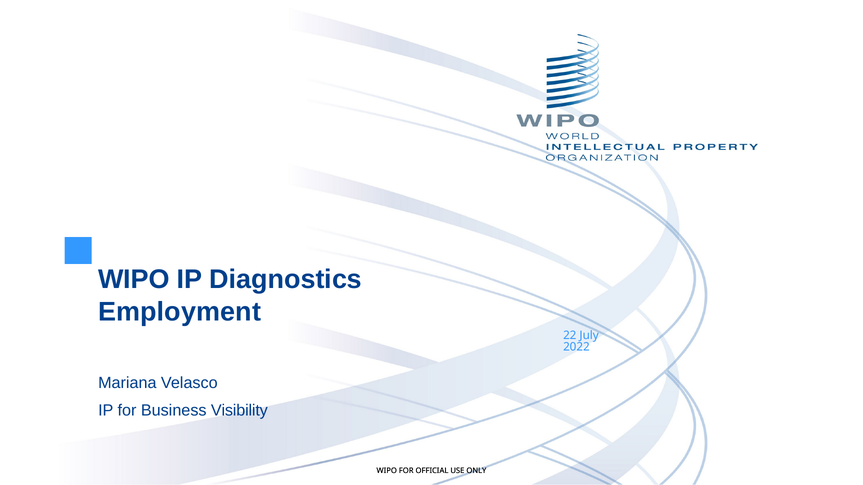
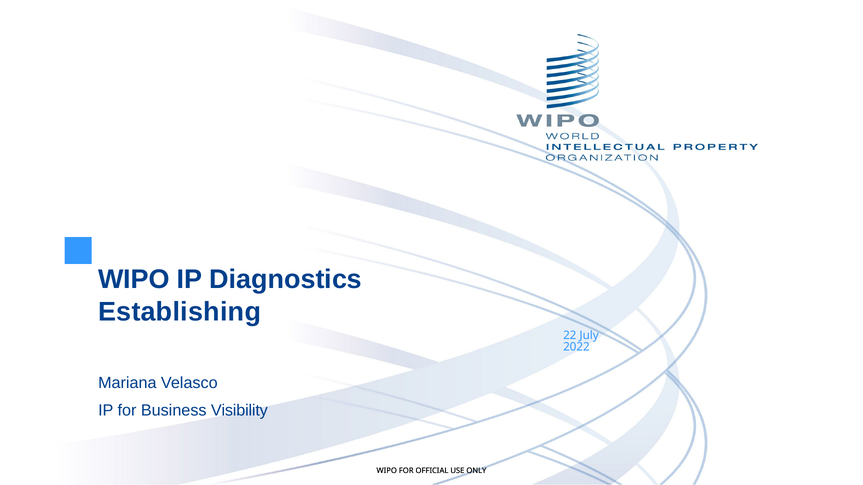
Employment: Employment -> Establishing (180, 312)
